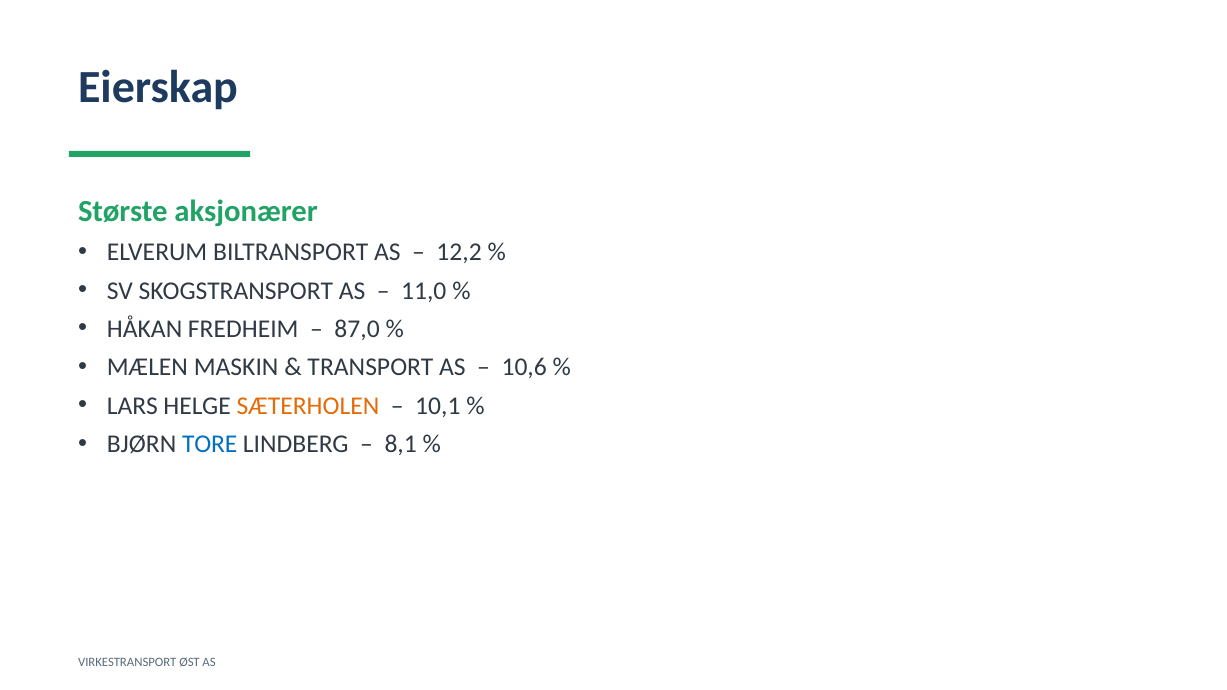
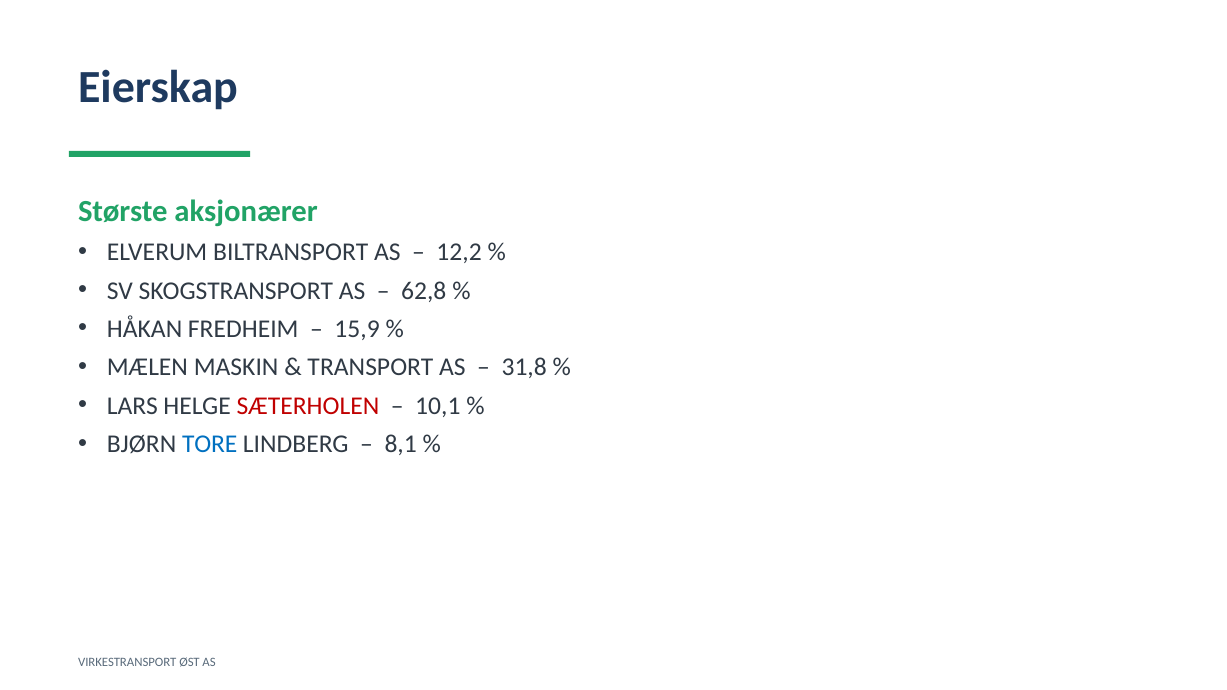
11,0: 11,0 -> 62,8 (424, 291)
87,0: 87,0 -> 15,9 (357, 329)
10,6: 10,6 -> 31,8 (524, 367)
SÆTERHOLEN colour: orange -> red (308, 406)
